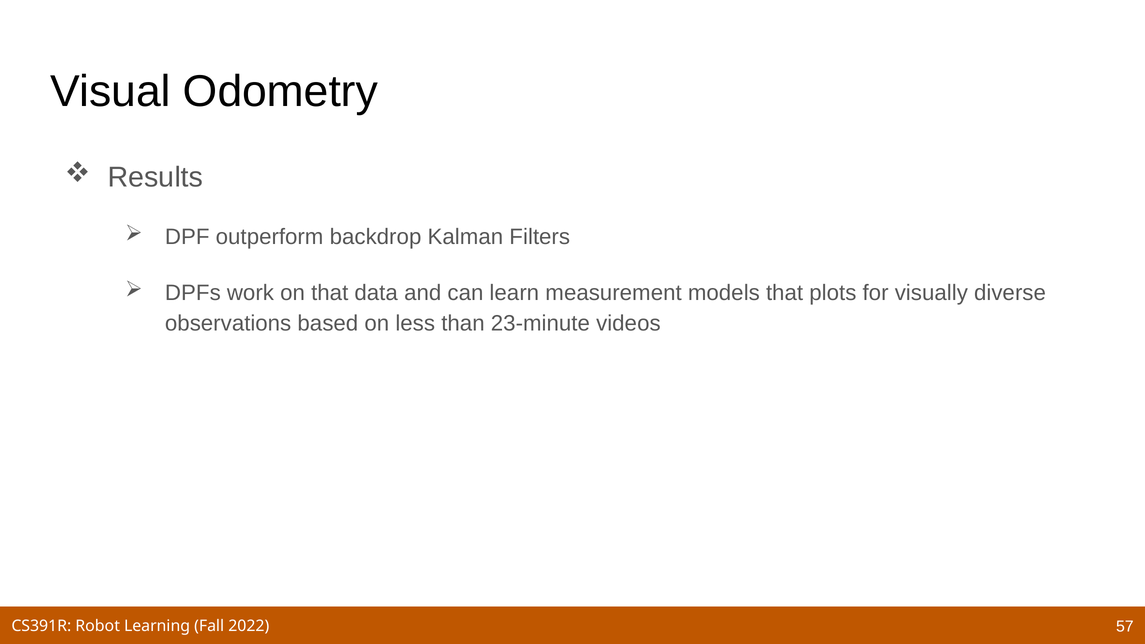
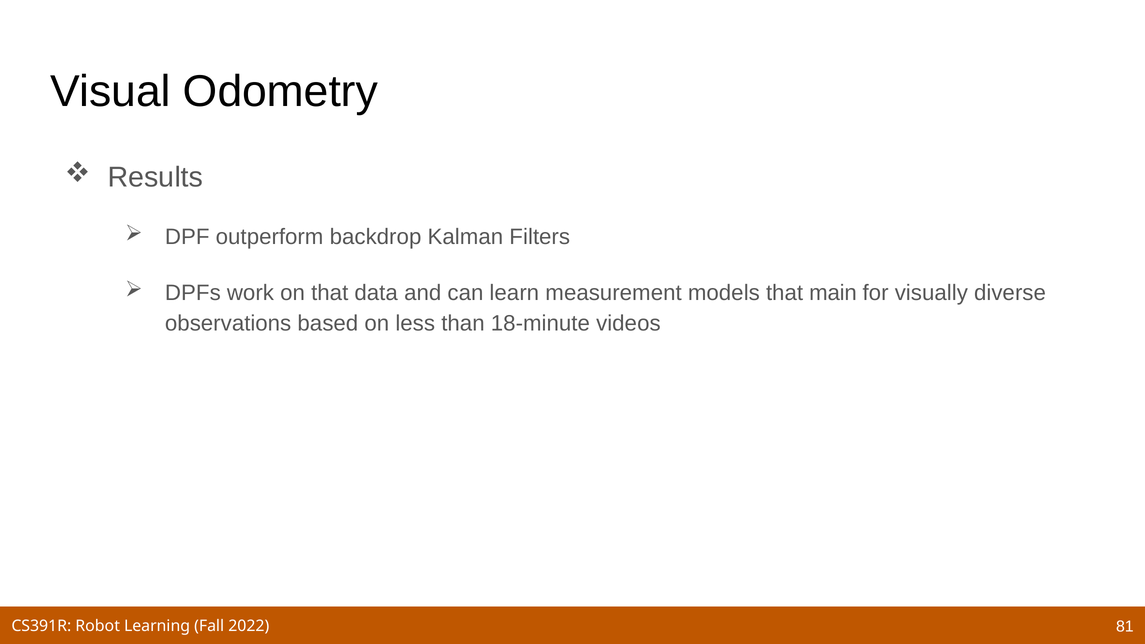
plots: plots -> main (833, 293)
23-minute: 23-minute -> 18-minute (540, 324)
57: 57 -> 81 (1125, 626)
